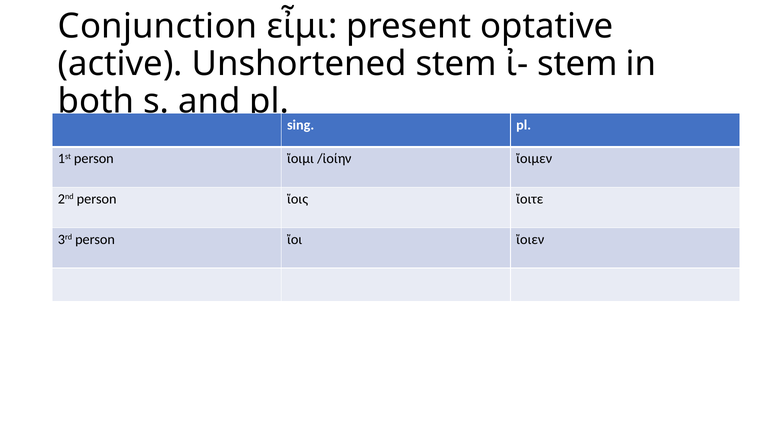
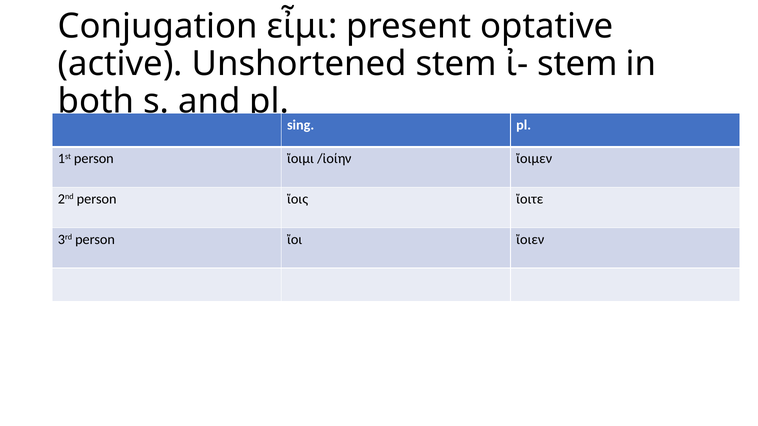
Conjunction: Conjunction -> Conjugation (158, 26)
